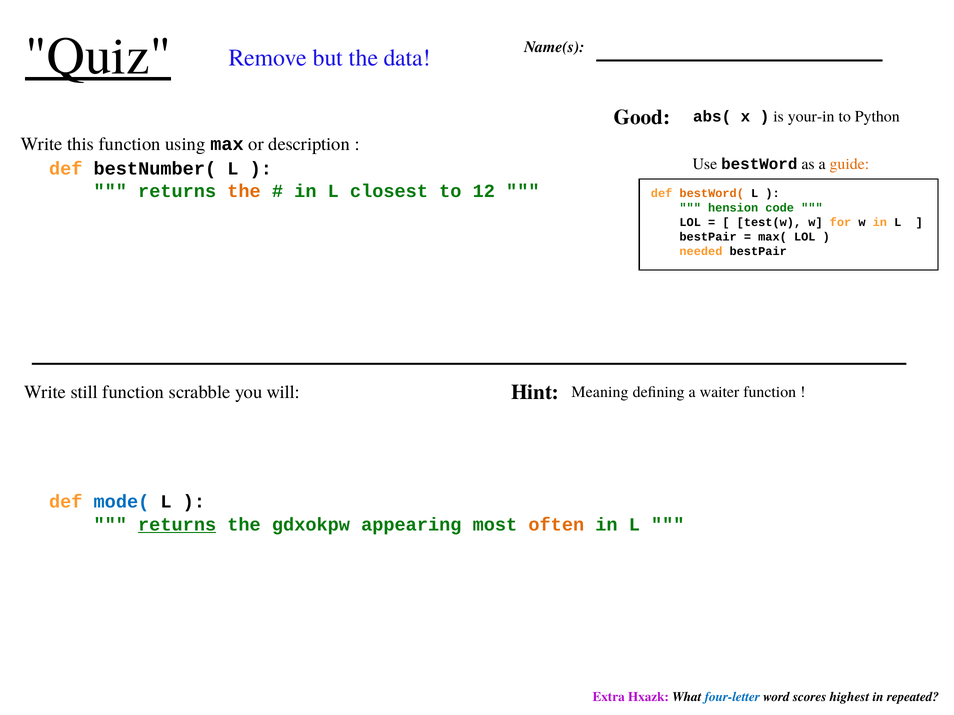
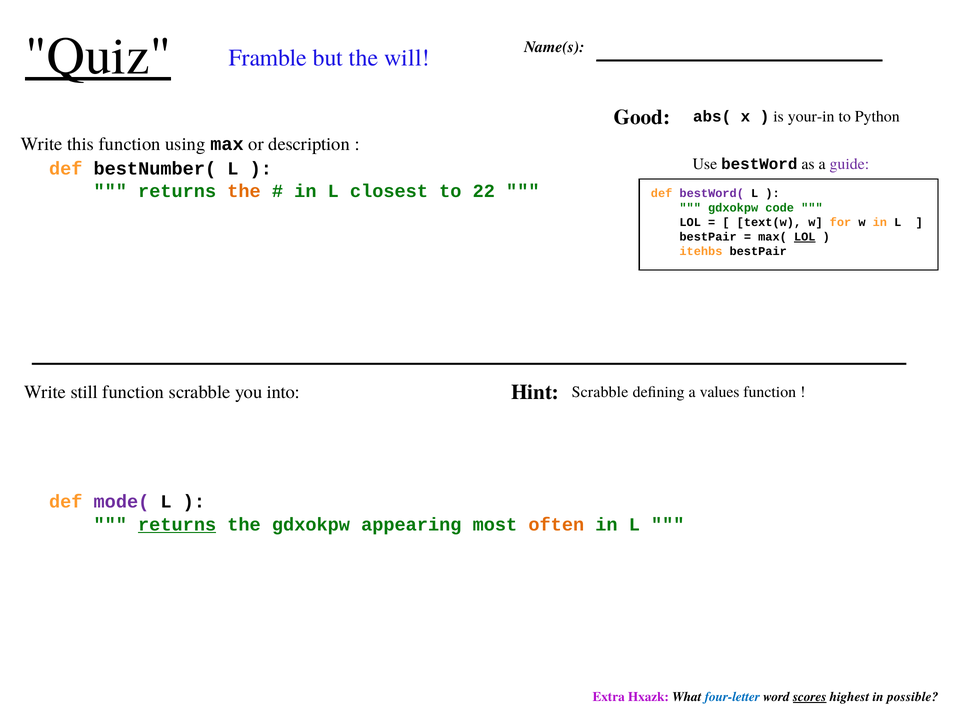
Remove: Remove -> Framble (268, 58)
data: data -> will (407, 58)
guide colour: orange -> purple (849, 164)
12: 12 -> 22 (484, 191)
bestWord( colour: orange -> purple (712, 193)
hension: hension -> gdxokpw (733, 208)
test(w: test(w -> text(w (769, 222)
LOL underline: none -> present (805, 237)
needed: needed -> itehbs (701, 252)
will: will -> into (283, 392)
Hint Meaning: Meaning -> Scrabble (600, 392)
waiter: waiter -> values (720, 392)
mode( colour: blue -> purple (121, 502)
scores underline: none -> present (810, 697)
repeated: repeated -> possible (913, 697)
